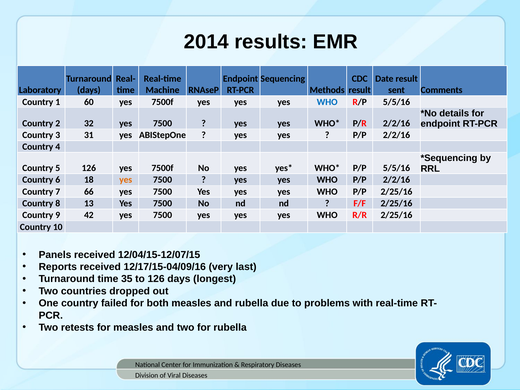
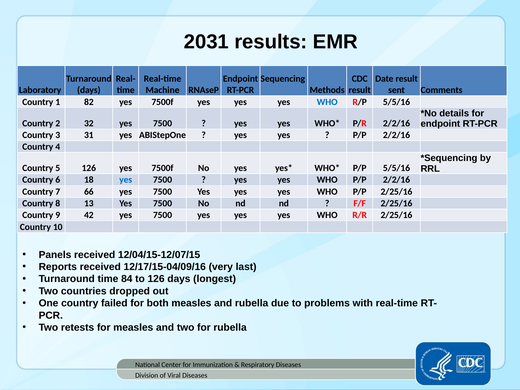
2014: 2014 -> 2031 (206, 42)
60: 60 -> 82 (89, 102)
yes colour: orange -> blue (126, 180)
35: 35 -> 84 (127, 279)
